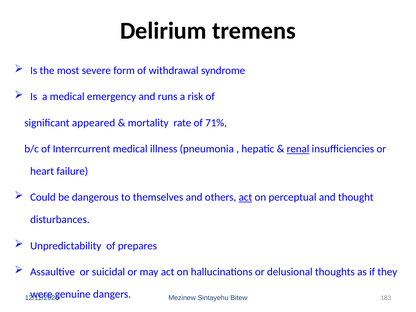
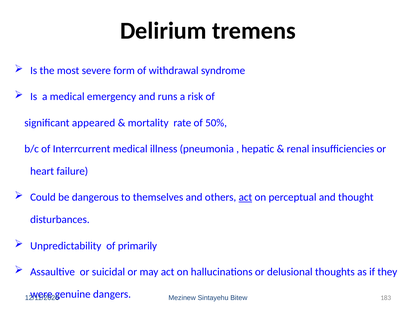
71%: 71% -> 50% (216, 123)
renal underline: present -> none (298, 149)
prepares: prepares -> primarily (137, 246)
